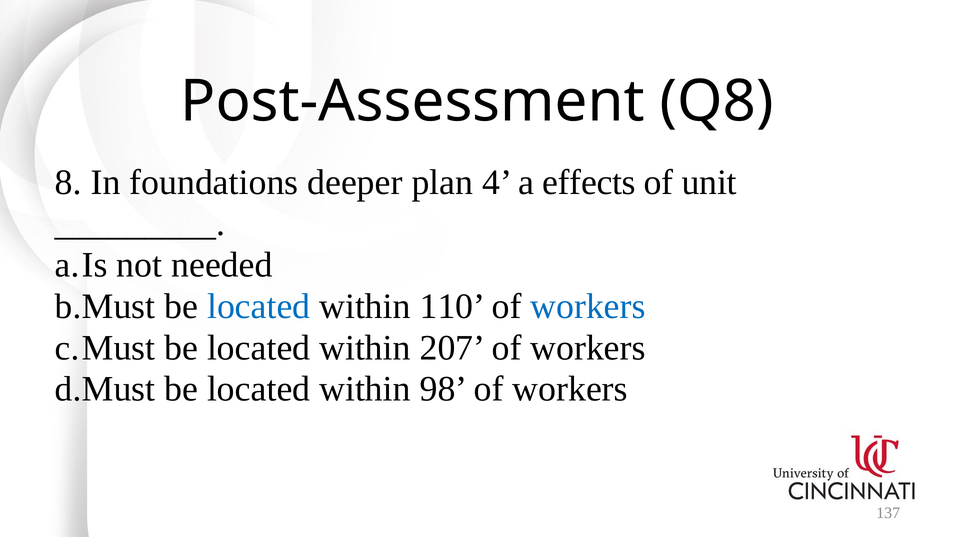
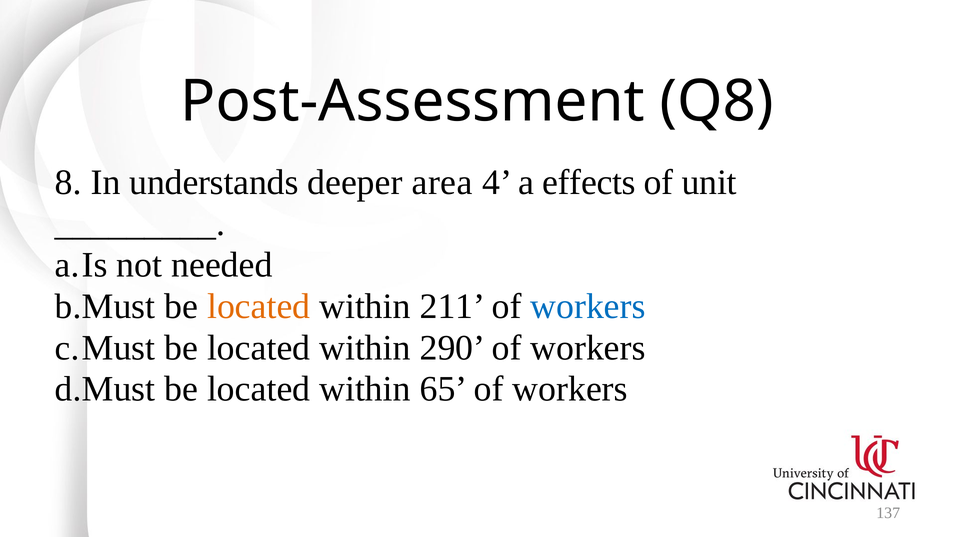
foundations: foundations -> understands (214, 182)
plan: plan -> area (442, 182)
located colour: blue -> orange (259, 306)
110: 110 -> 211 (452, 306)
207: 207 -> 290 (452, 348)
98: 98 -> 65 (443, 389)
